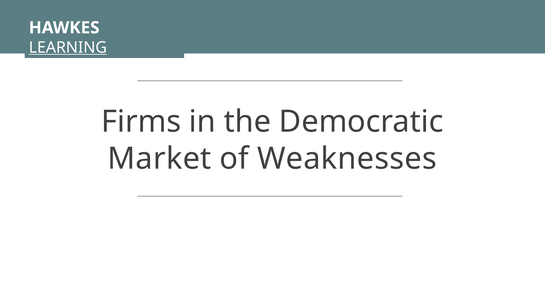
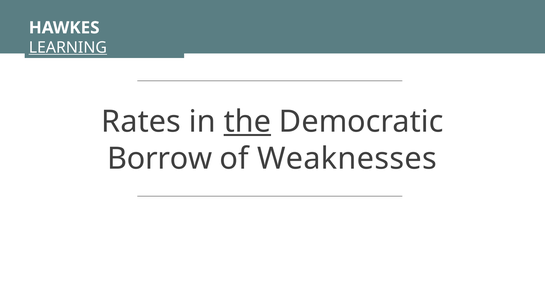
Firms: Firms -> Rates (141, 122)
the underline: none -> present (247, 122)
Market: Market -> Borrow (160, 158)
